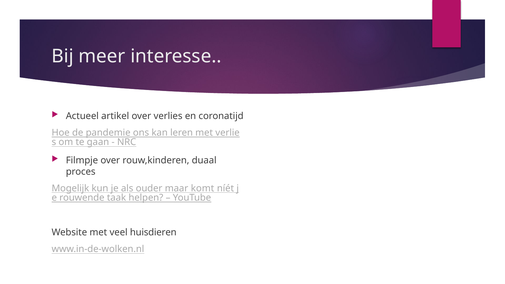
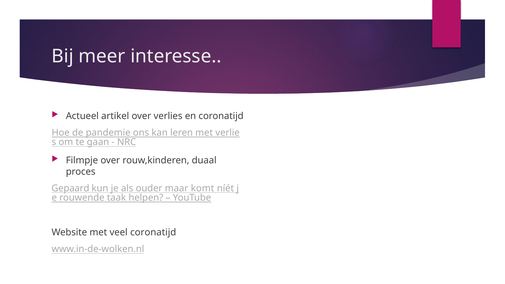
Mogelijk: Mogelijk -> Gepaard (70, 188)
veel huisdieren: huisdieren -> coronatijd (153, 233)
